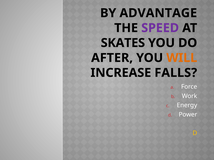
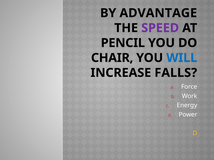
SKATES: SKATES -> PENCIL (123, 43)
AFTER: AFTER -> CHAIR (112, 58)
WILL colour: orange -> blue (182, 58)
